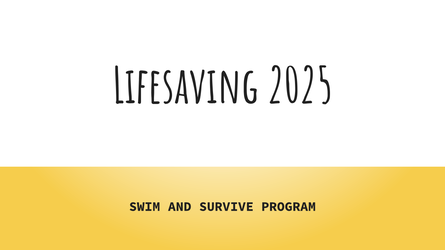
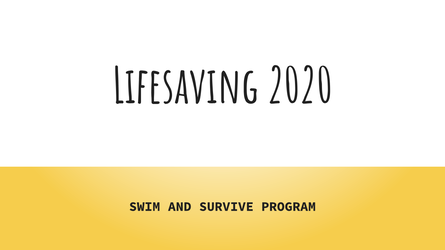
2025: 2025 -> 2020 (300, 87)
